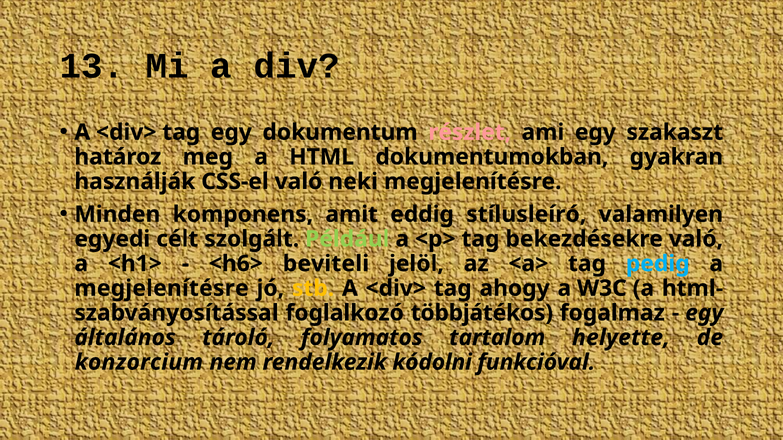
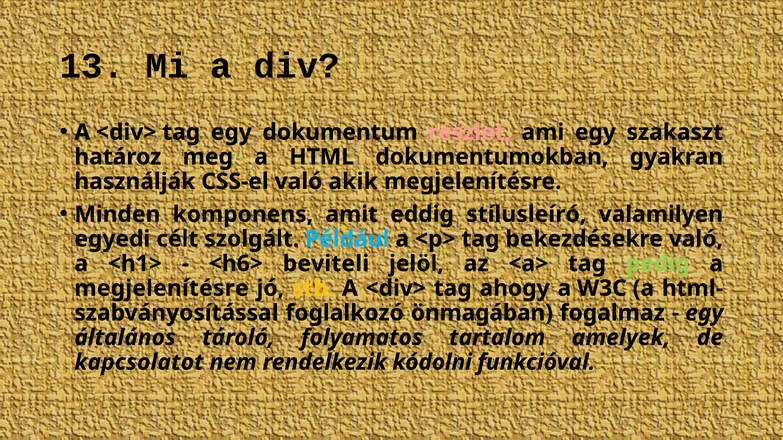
neki: neki -> akik (353, 182)
Például colour: light green -> light blue (347, 239)
pedig colour: light blue -> light green (658, 264)
többjátékos: többjátékos -> önmagában (482, 313)
helyette: helyette -> amelyek (621, 338)
konzorcium: konzorcium -> kapcsolatot (139, 363)
